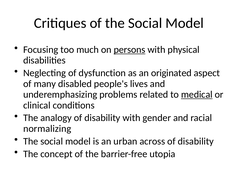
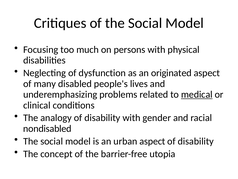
persons underline: present -> none (130, 49)
normalizing: normalizing -> nondisabled (47, 128)
urban across: across -> aspect (152, 141)
